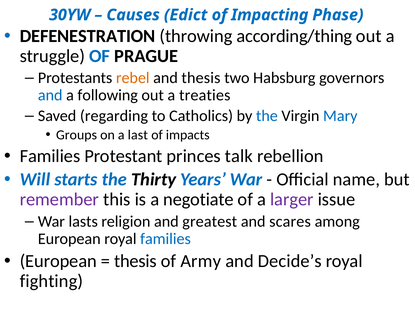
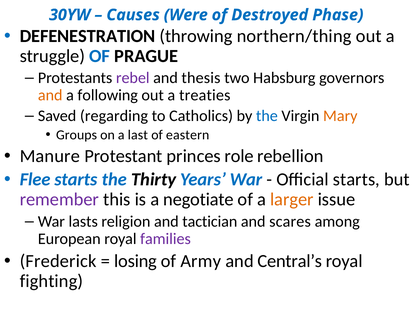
Edict: Edict -> Were (186, 15)
Impacting: Impacting -> Destroyed (270, 15)
according/thing: according/thing -> northern/thing (294, 36)
rebel colour: orange -> purple (133, 78)
and colour: blue -> orange (50, 95)
Mary colour: blue -> orange (340, 116)
impacts: impacts -> eastern (188, 135)
Families: Families -> Manure (50, 156)
talk: talk -> role (239, 156)
Will: Will -> Flee (35, 180)
Official name: name -> starts (356, 180)
larger colour: purple -> orange (292, 200)
greatest: greatest -> tactician (210, 222)
families colour: blue -> purple (165, 239)
European: European -> Frederick (58, 261)
thesis: thesis -> losing (136, 261)
Decide’s: Decide’s -> Central’s (290, 261)
